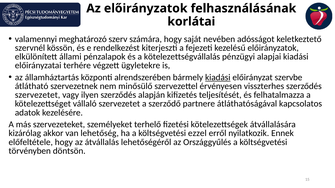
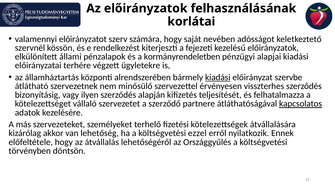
meghatározó: meghatározó -> előirányzatot (83, 39)
kötelezettségvállalás: kötelezettségvállalás -> kormányrendeletben (182, 57)
szervezetet: szervezetet -> bizonyításig (38, 95)
kapcsolatos underline: none -> present (301, 104)
